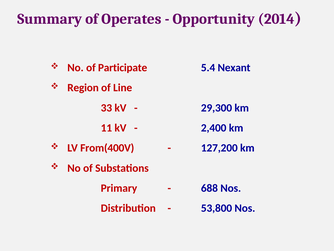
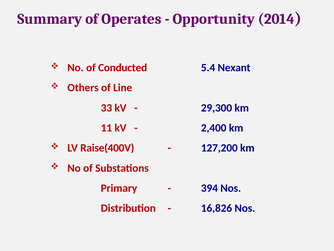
Participate: Participate -> Conducted (123, 68)
Region: Region -> Others (83, 88)
From(400V: From(400V -> Raise(400V (107, 148)
688: 688 -> 394 (209, 188)
53,800: 53,800 -> 16,826 (216, 208)
